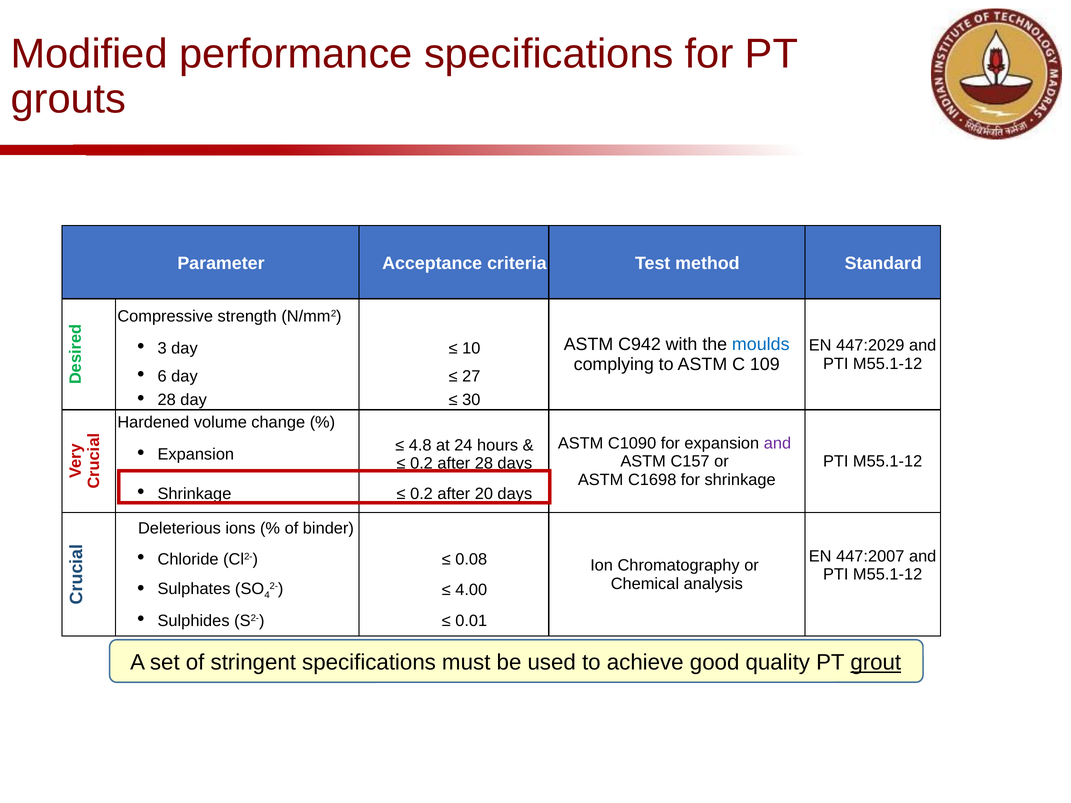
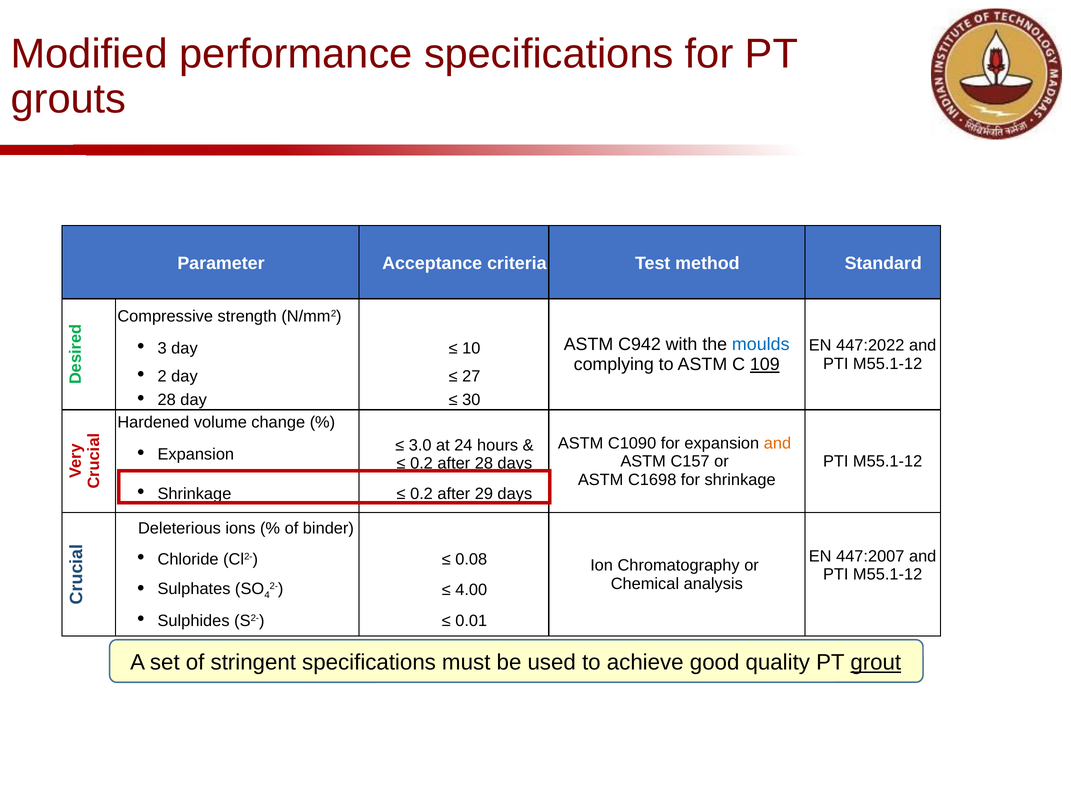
447:2029: 447:2029 -> 447:2022 (870, 346)
109 underline: none -> present (765, 365)
6: 6 -> 2 (162, 376)
and colour: purple -> orange (778, 443)
4.8: 4.8 -> 3.0 (420, 446)
20: 20 -> 29 (484, 494)
